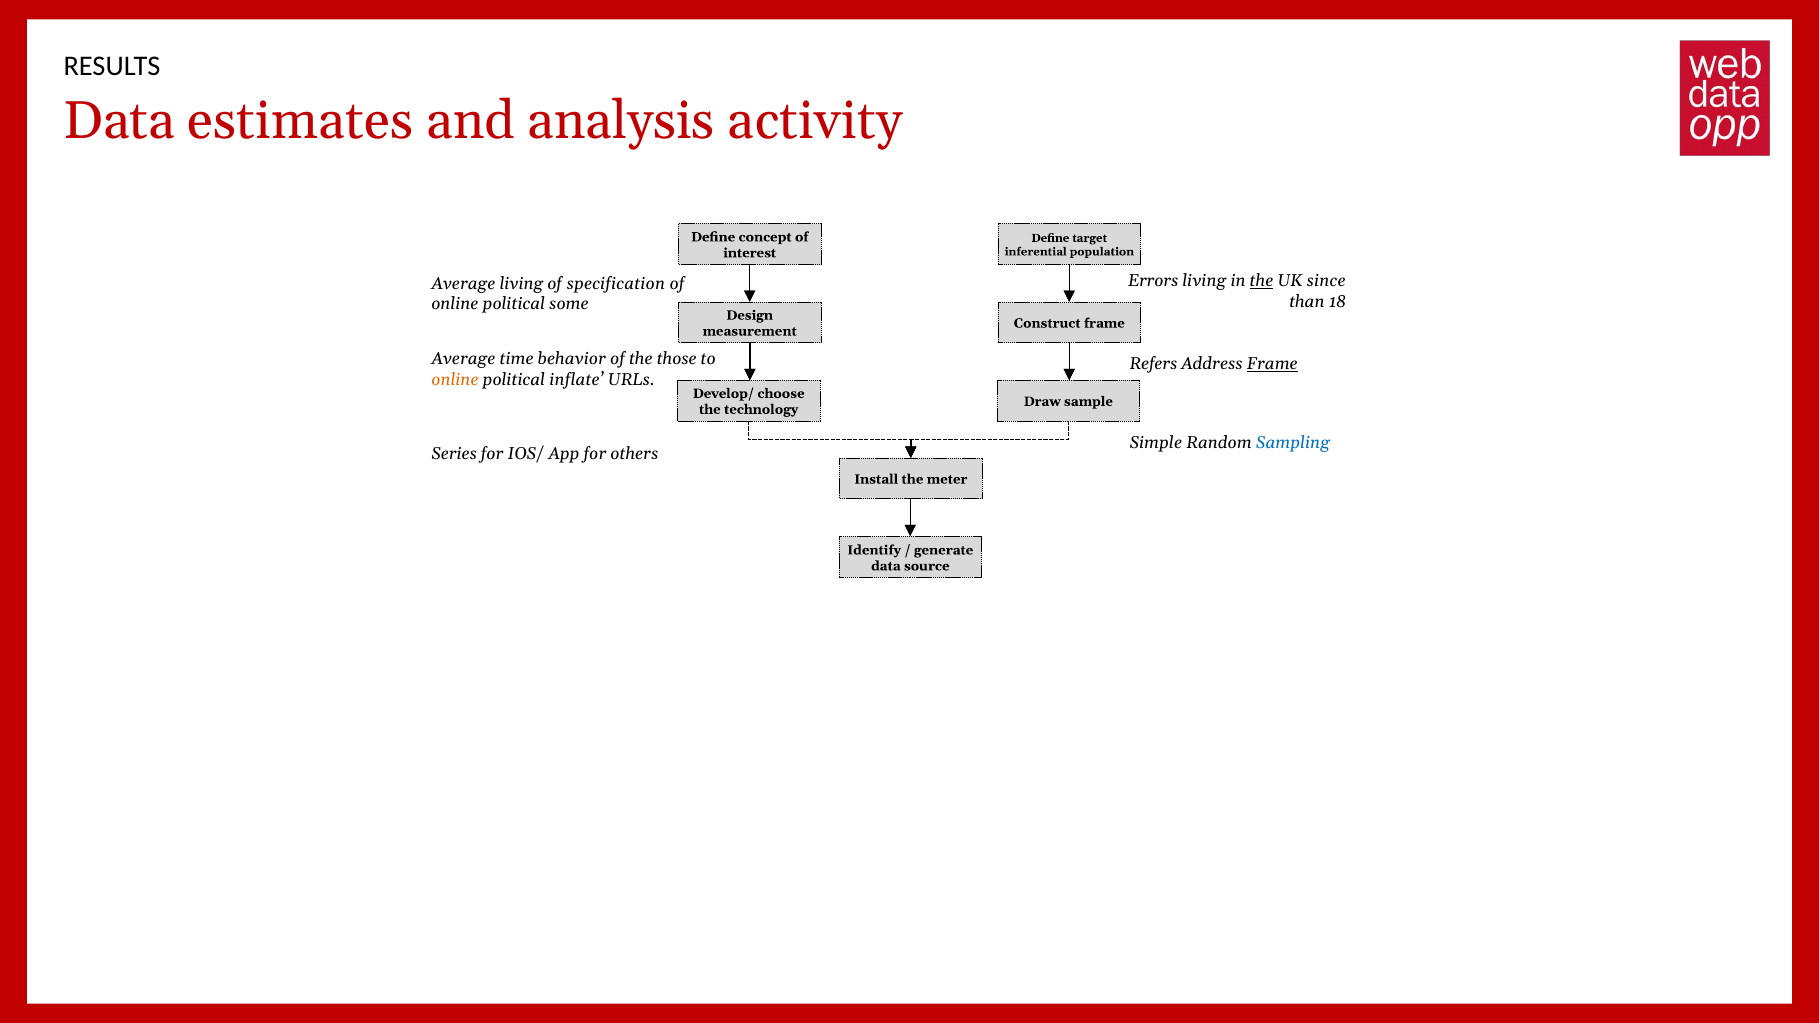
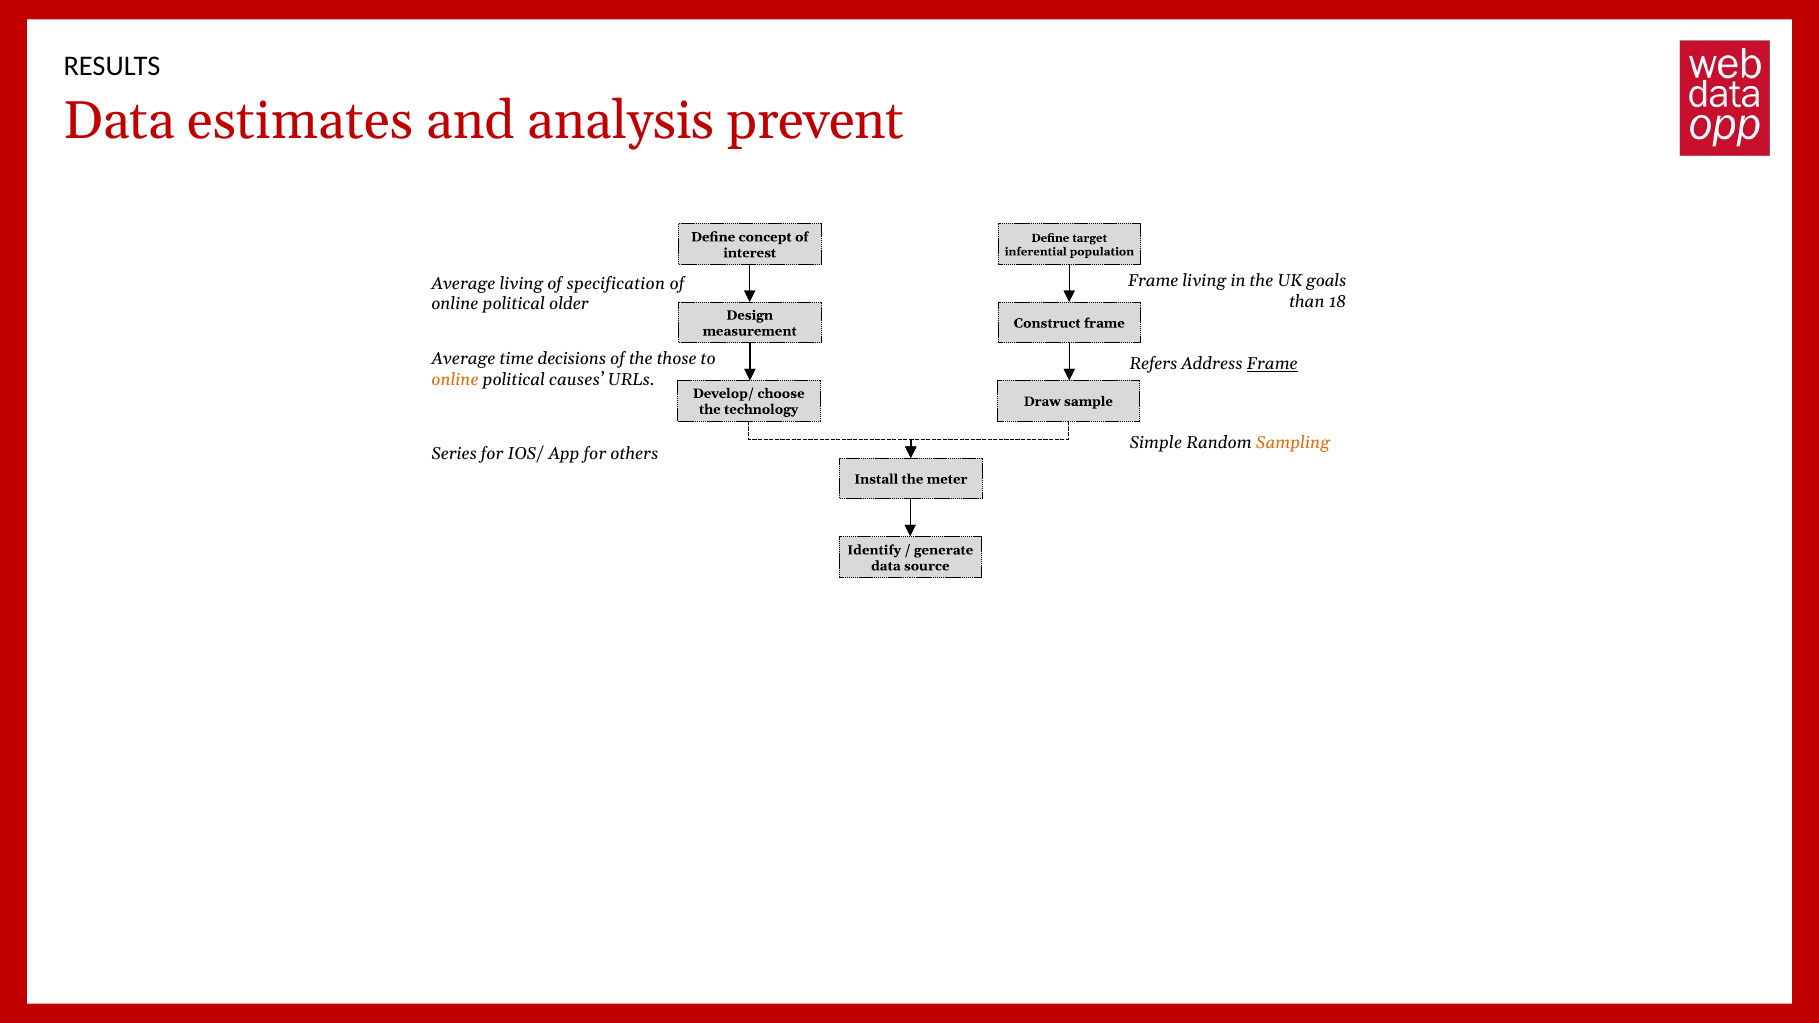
activity: activity -> prevent (816, 121)
Errors: Errors -> Frame (1153, 281)
the underline: present -> none (1262, 281)
since: since -> goals (1326, 281)
some: some -> older (569, 304)
behavior: behavior -> decisions (572, 359)
inflate: inflate -> causes (576, 380)
Sampling colour: blue -> orange (1293, 443)
